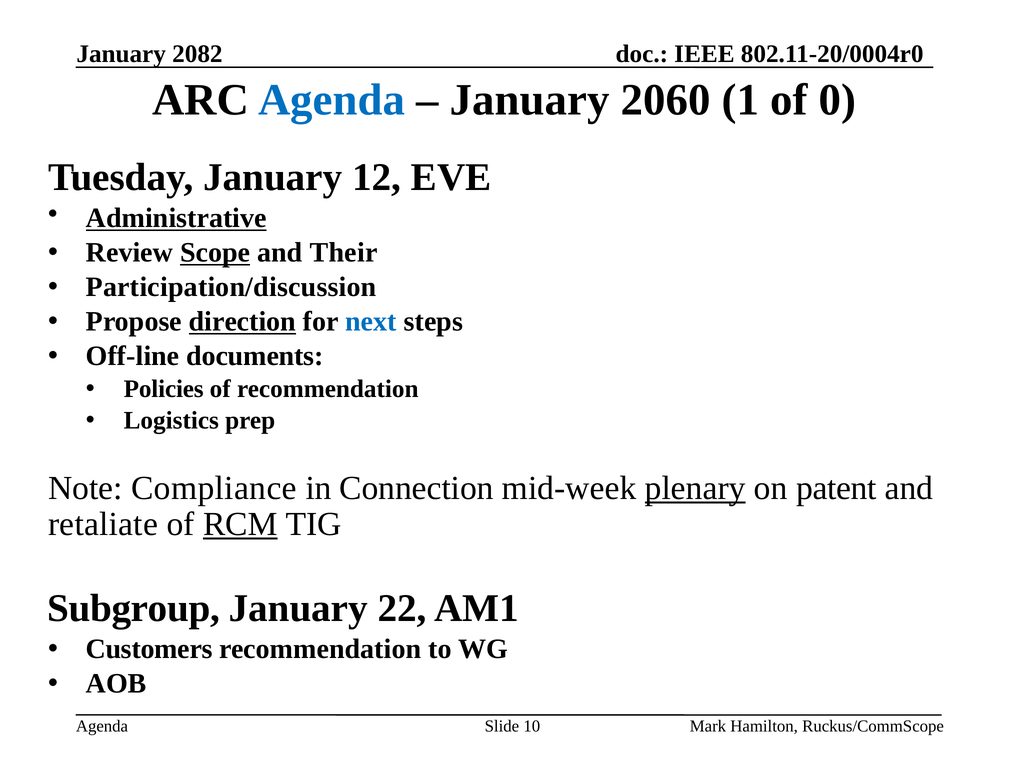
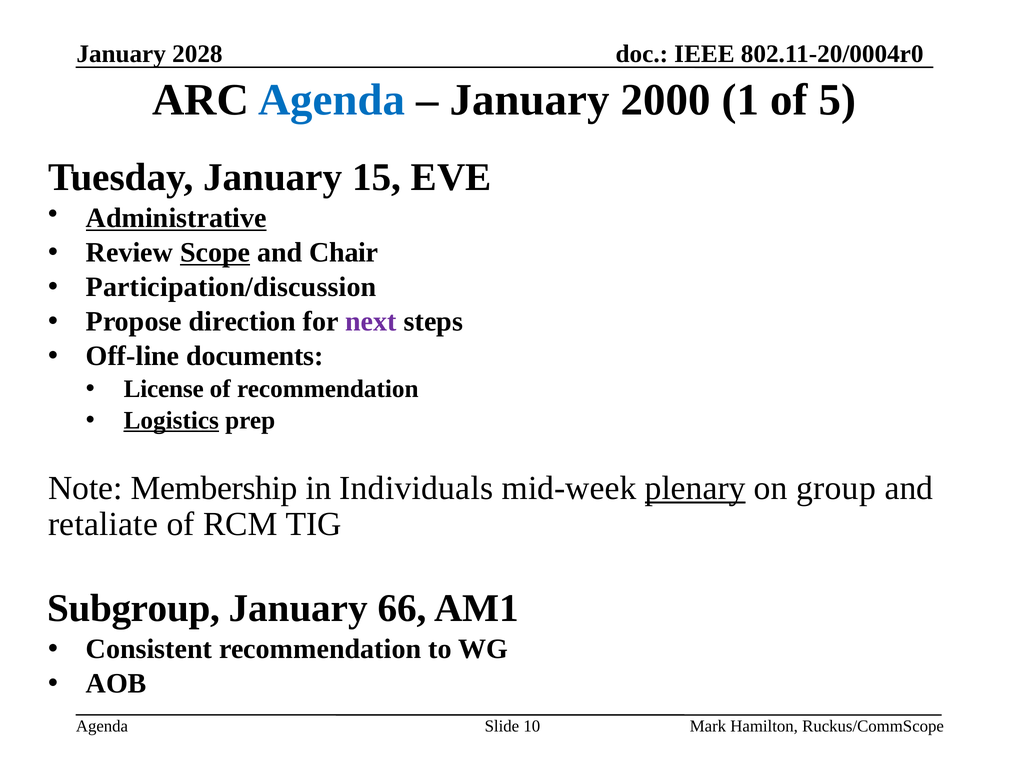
2082: 2082 -> 2028 (197, 54)
2060: 2060 -> 2000 (666, 100)
0: 0 -> 5 (837, 100)
12: 12 -> 15 (377, 177)
Their: Their -> Chair (344, 252)
direction underline: present -> none (242, 321)
next colour: blue -> purple (371, 321)
Policies: Policies -> License (164, 389)
Logistics underline: none -> present (171, 420)
Compliance: Compliance -> Membership (214, 488)
Connection: Connection -> Individuals (416, 488)
patent: patent -> group (836, 488)
RCM underline: present -> none (240, 524)
22: 22 -> 66 (402, 608)
Customers: Customers -> Consistent (149, 649)
